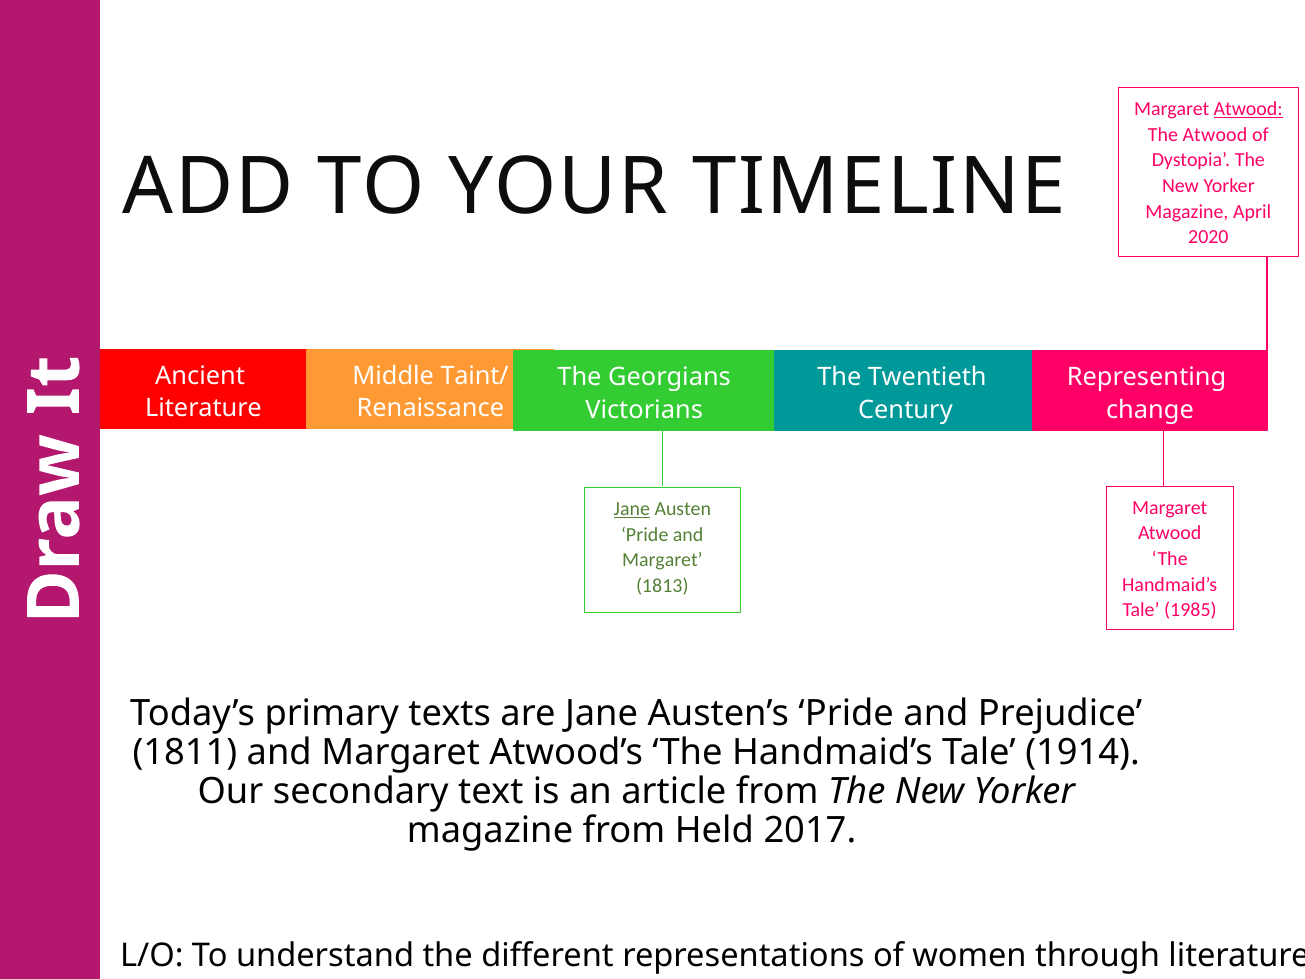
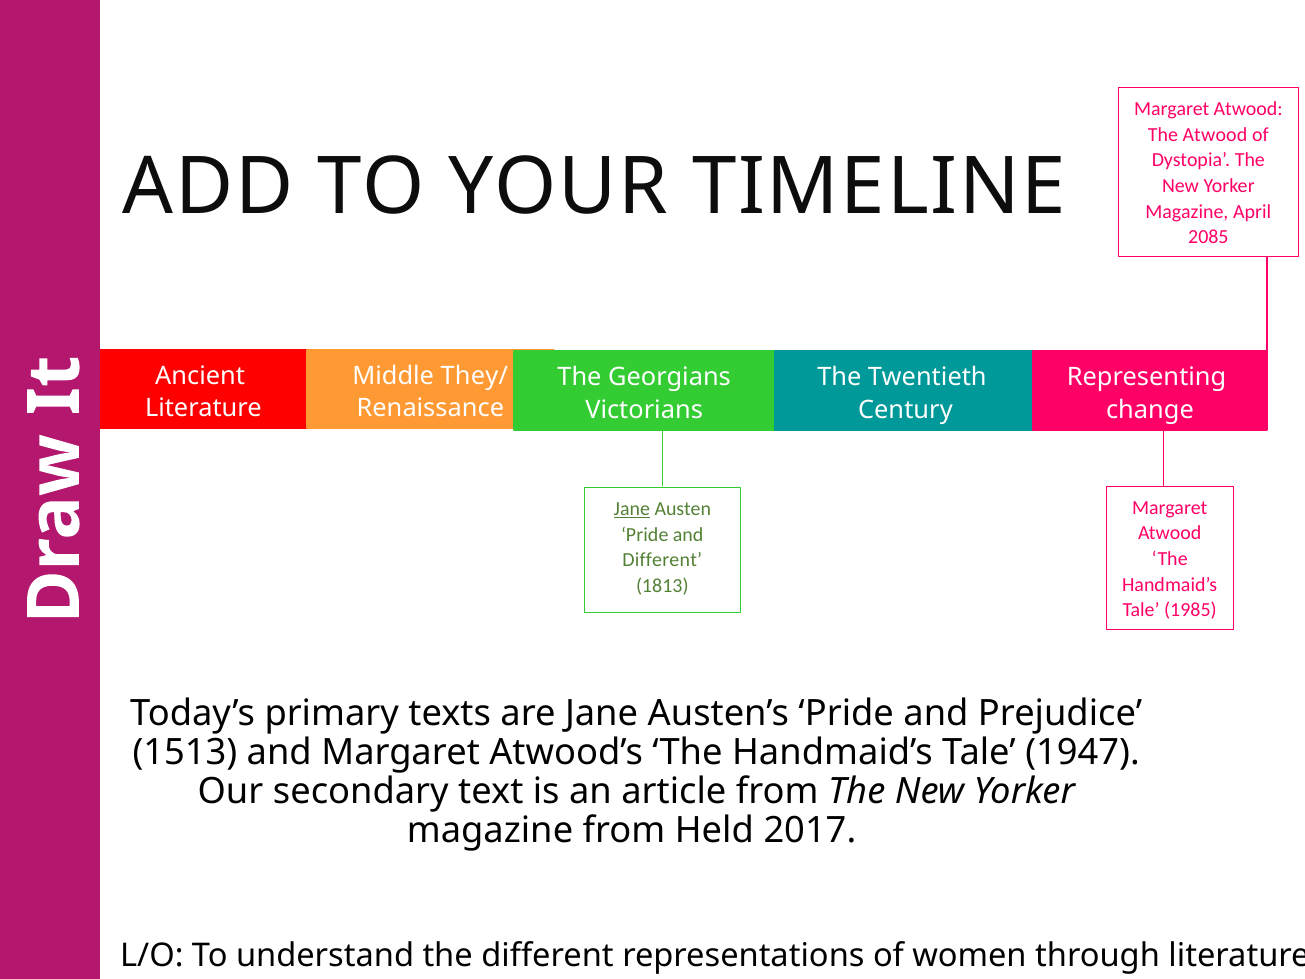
Atwood underline: present -> none (1248, 109)
2020: 2020 -> 2085 (1208, 237)
Taint/: Taint/ -> They/ (474, 376)
Margaret: Margaret -> Different (662, 560)
1811: 1811 -> 1513 (185, 752)
1914: 1914 -> 1947 (1083, 752)
